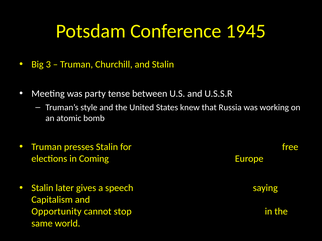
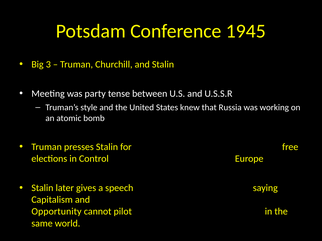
Coming: Coming -> Control (94, 159)
stop: stop -> pilot (123, 212)
